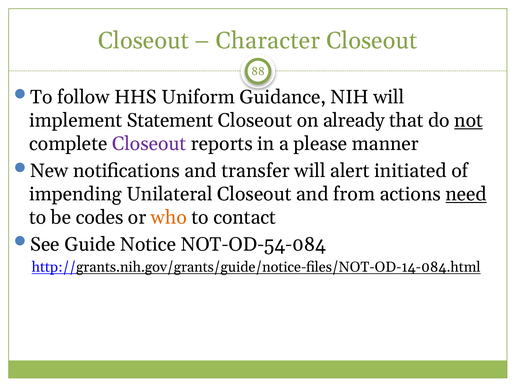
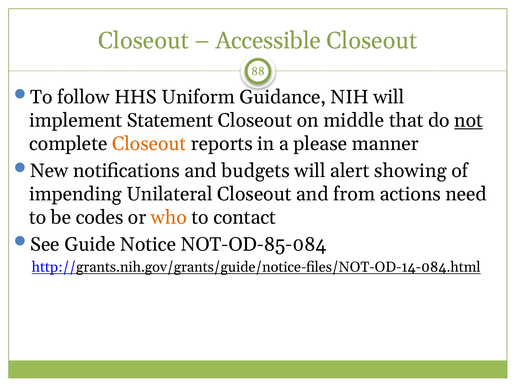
Character: Character -> Accessible (268, 41)
already: already -> middle (354, 120)
Closeout colour: purple -> orange (149, 144)
transfer: transfer -> budgets (256, 171)
initiated: initiated -> showing (410, 171)
need underline: present -> none (466, 194)
NOT-OD-54-084: NOT-OD-54-084 -> NOT-OD-85-084 (253, 244)
